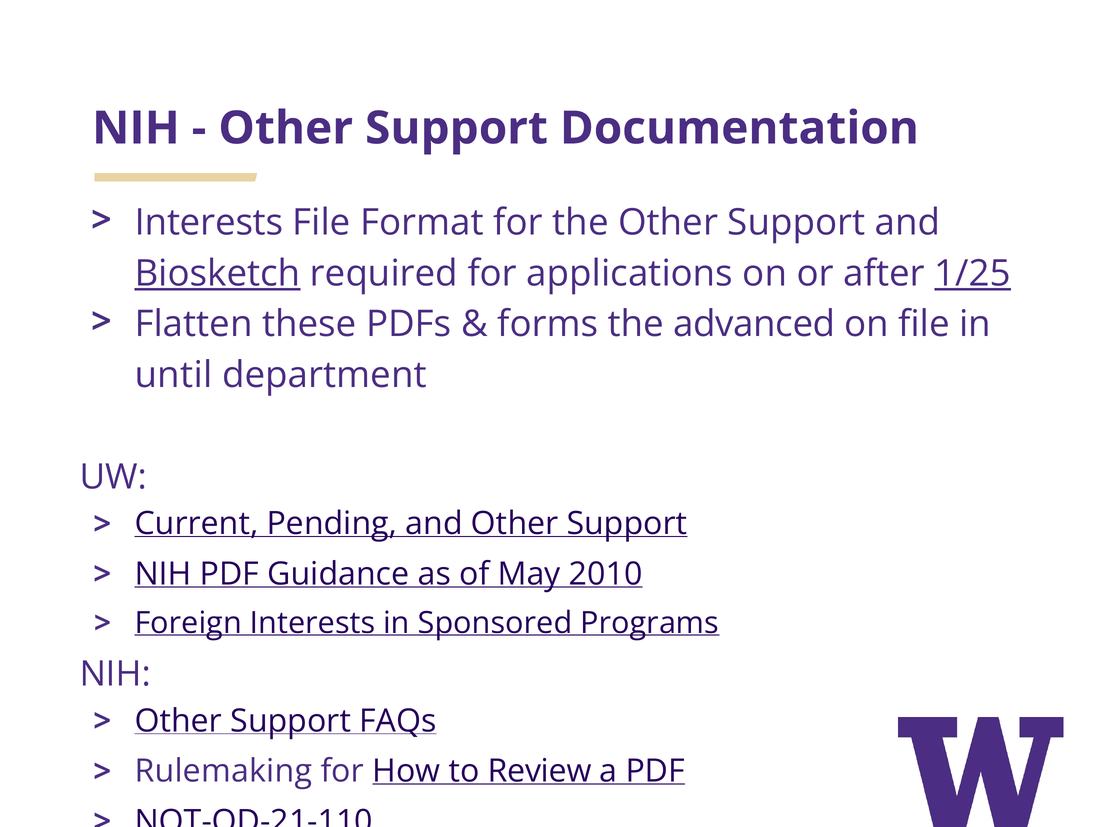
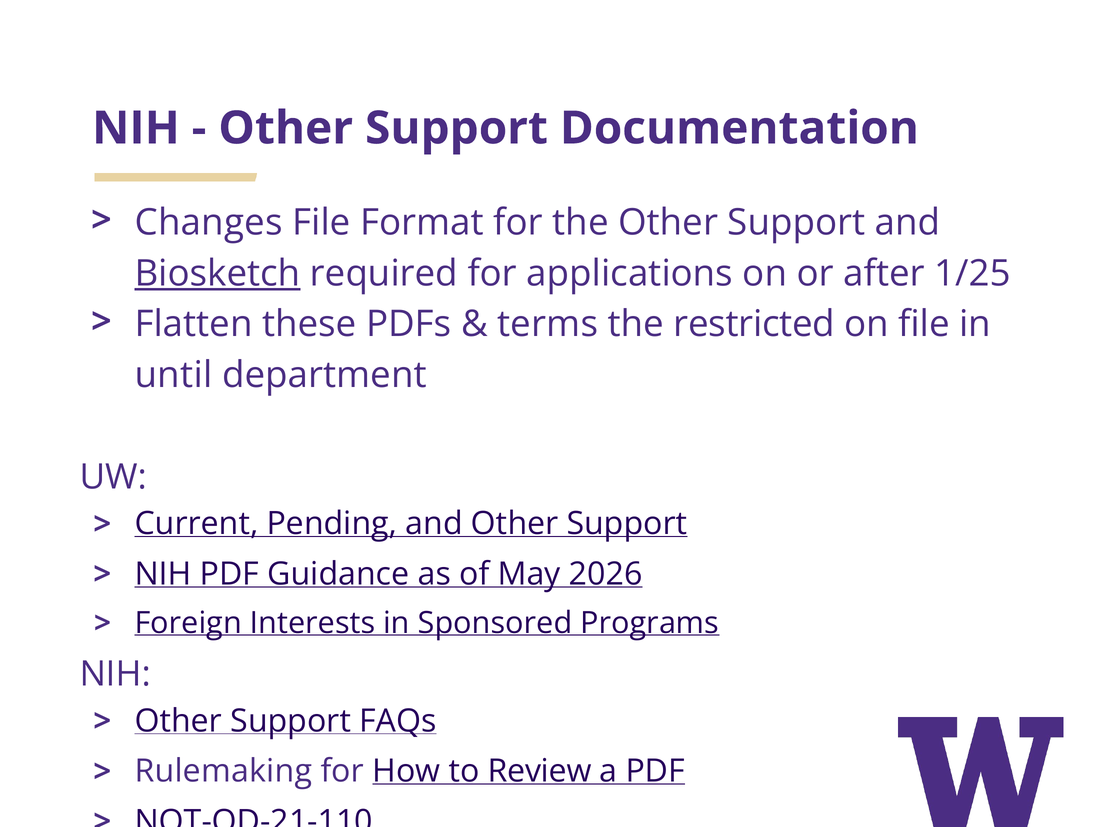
Interests: Interests -> Changes (209, 223)
1/25 underline: present -> none (973, 274)
forms: forms -> terms (548, 324)
advanced: advanced -> restricted (754, 324)
2010: 2010 -> 2026 (606, 574)
